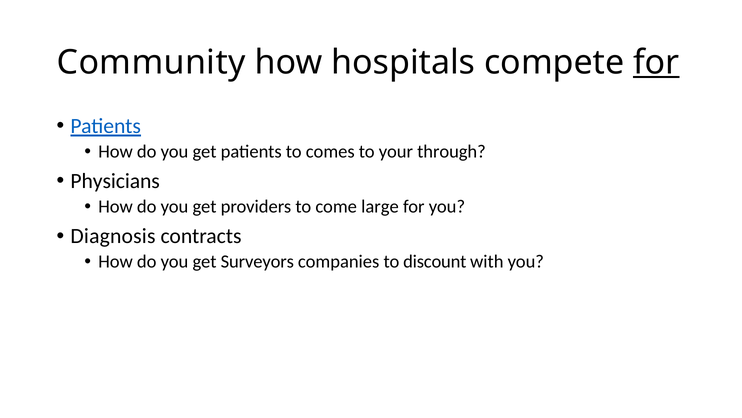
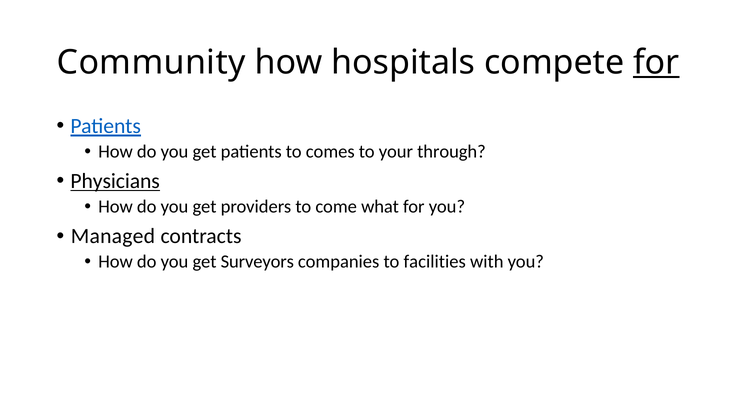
Physicians underline: none -> present (115, 181)
large: large -> what (380, 206)
Diagnosis: Diagnosis -> Managed (113, 236)
discount: discount -> facilities (435, 261)
